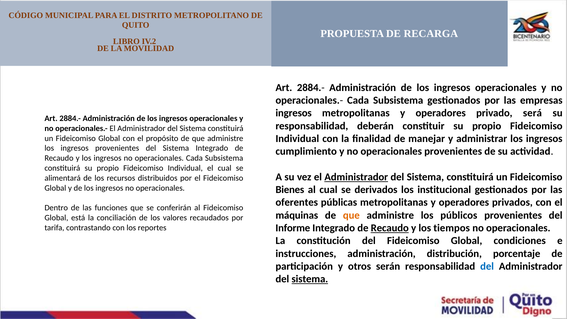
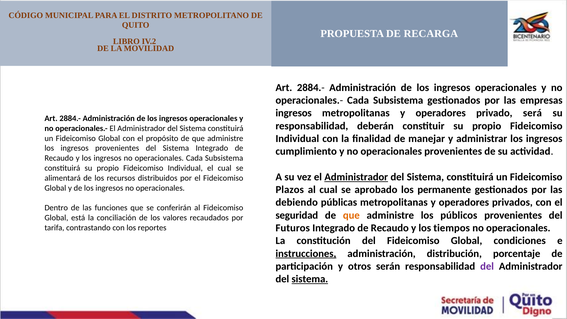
Bienes: Bienes -> Plazos (290, 190)
derivados: derivados -> aprobado (376, 190)
institucional: institucional -> permanente (444, 190)
oferentes: oferentes -> debiendo (297, 202)
máquinas: máquinas -> seguridad (297, 215)
Informe: Informe -> Futuros (293, 228)
Recaudo underline: present -> none (390, 228)
instrucciones underline: none -> present (306, 253)
del colour: blue -> purple (487, 266)
